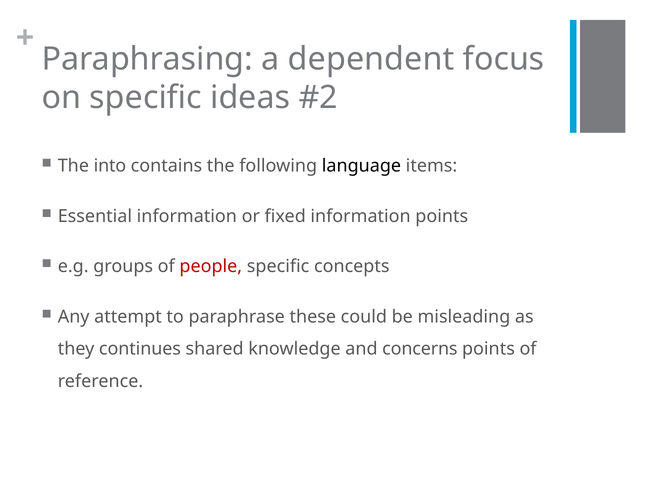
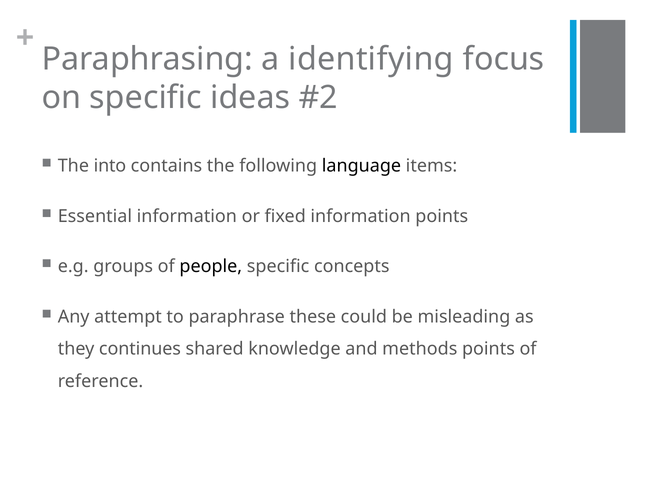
dependent: dependent -> identifying (371, 59)
people colour: red -> black (211, 267)
concerns: concerns -> methods (420, 349)
